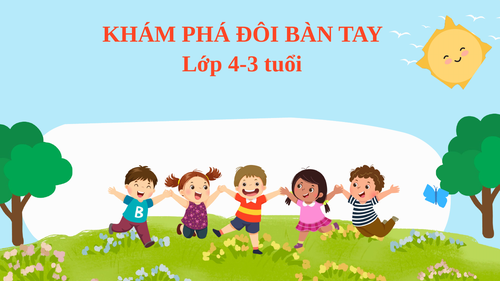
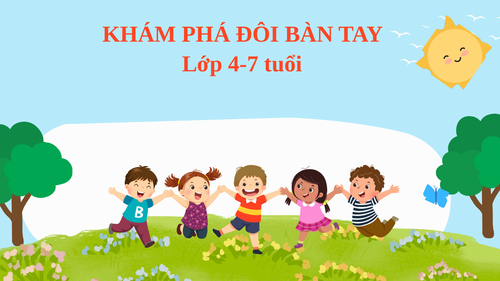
4-3: 4-3 -> 4-7 (243, 64)
